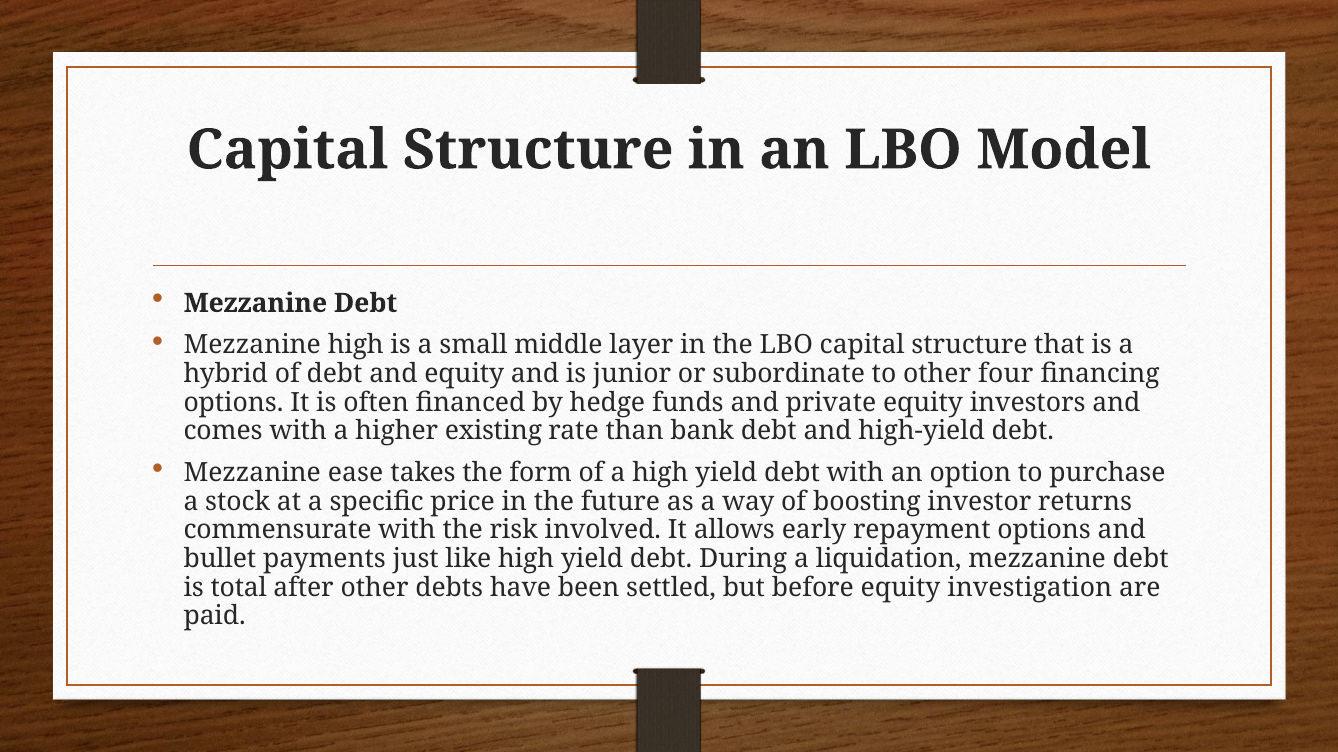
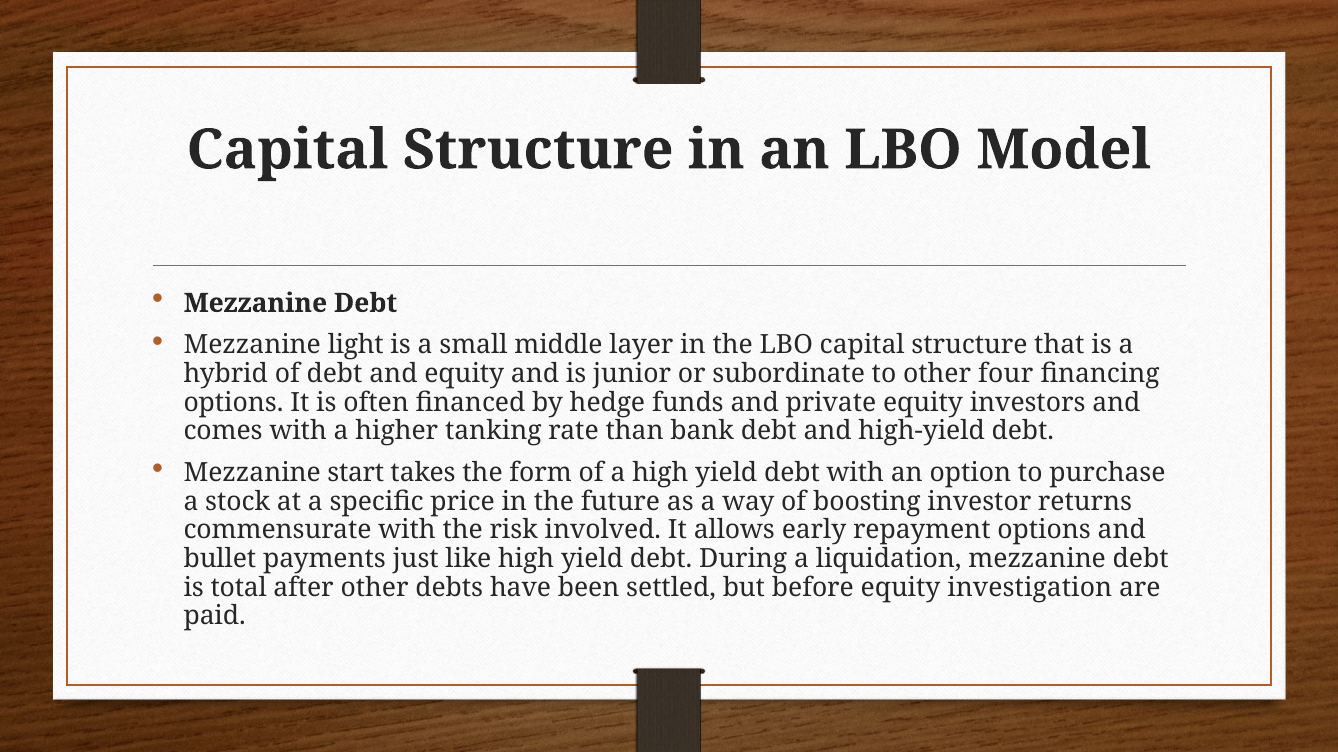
Mezzanine high: high -> light (356, 345)
existing: existing -> tanking (493, 431)
ease: ease -> start (356, 473)
